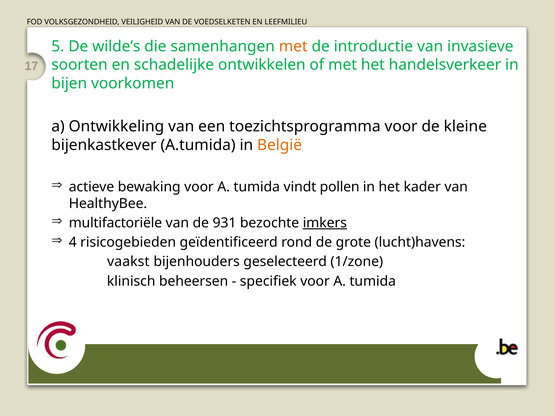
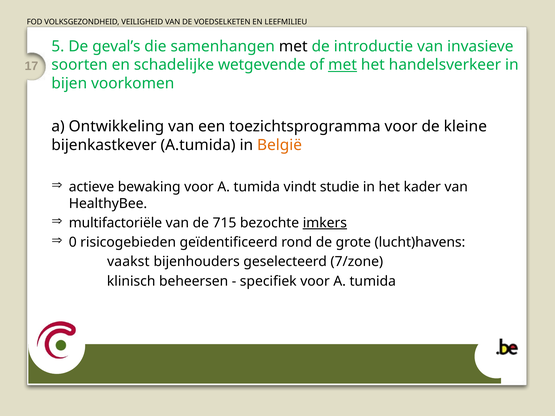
wilde’s: wilde’s -> geval’s (116, 46)
met colour: orange -> black (293, 46)
ontwikkelen: ontwikkelen -> wetgevende (262, 65)
met underline: none -> present (343, 65)
pollen: pollen -> studie (340, 187)
931: 931 -> 715 (225, 223)
4: 4 -> 0 (73, 242)
1/zone: 1/zone -> 7/zone (357, 262)
